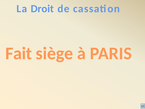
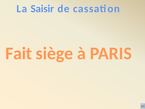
Droit: Droit -> Saisir (42, 9)
